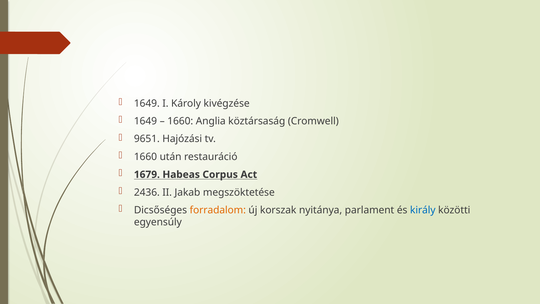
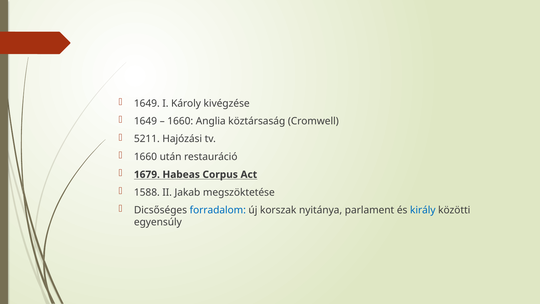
9651: 9651 -> 5211 (147, 139)
2436: 2436 -> 1588 (147, 192)
forradalom colour: orange -> blue (218, 210)
